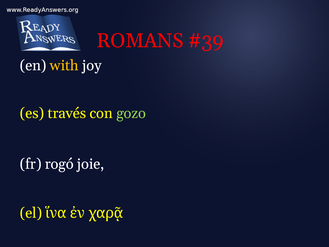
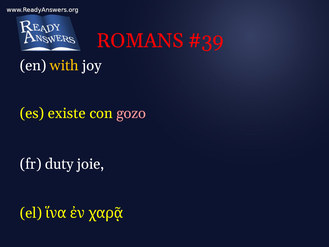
través: través -> existe (67, 113)
gozo colour: light green -> pink (131, 113)
rogó: rogó -> duty (59, 164)
